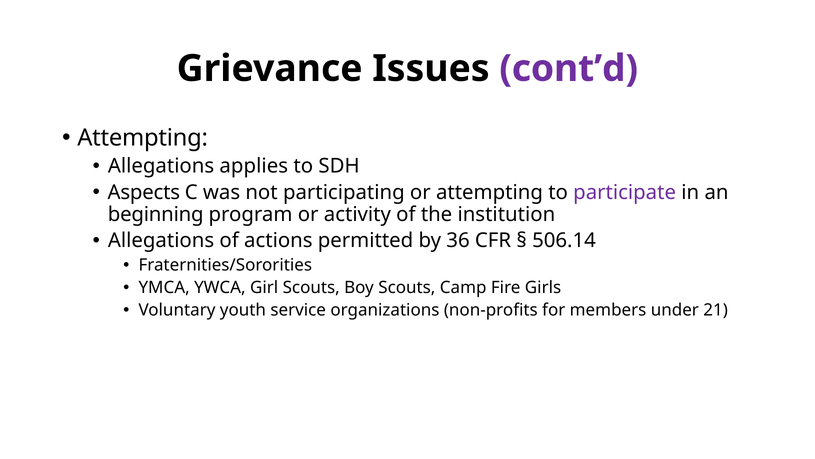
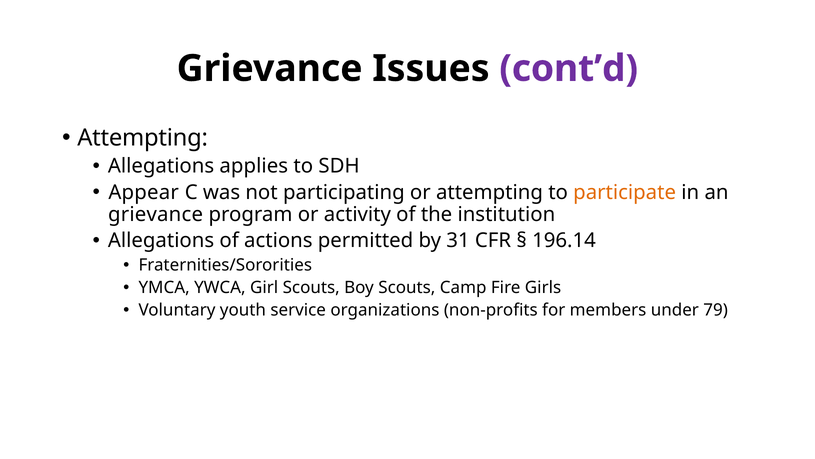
Aspects: Aspects -> Appear (144, 192)
participate colour: purple -> orange (625, 192)
beginning: beginning -> grievance (156, 214)
36: 36 -> 31 (458, 240)
506.14: 506.14 -> 196.14 (564, 240)
21: 21 -> 79 (716, 310)
